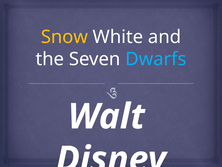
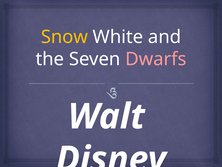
Dwarfs colour: light blue -> pink (156, 59)
